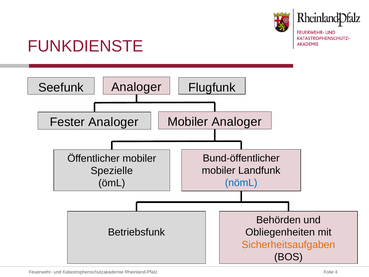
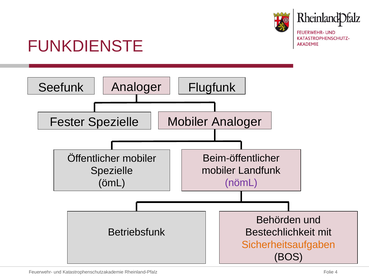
Fester Analoger: Analoger -> Spezielle (113, 122)
Bund-öffentlicher: Bund-öffentlicher -> Beim-öffentlicher (241, 158)
nömL colour: blue -> purple (241, 183)
Obliegenheiten: Obliegenheiten -> Bestechlichkeit (280, 232)
